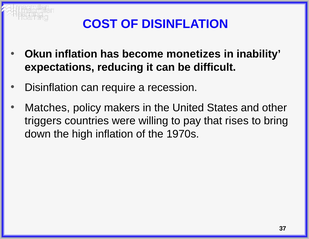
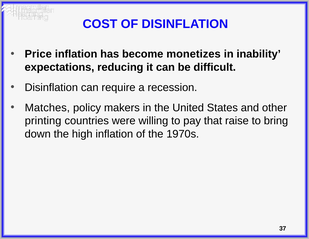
Okun: Okun -> Price (38, 54)
triggers: triggers -> printing (43, 121)
rises: rises -> raise (237, 121)
